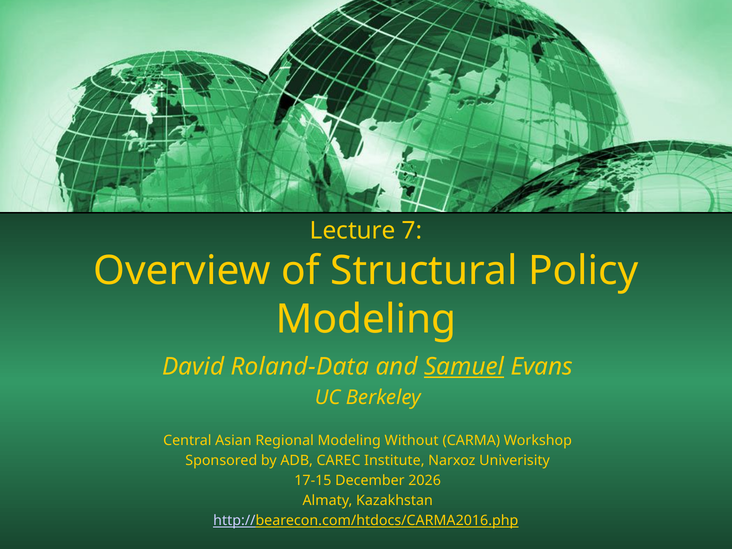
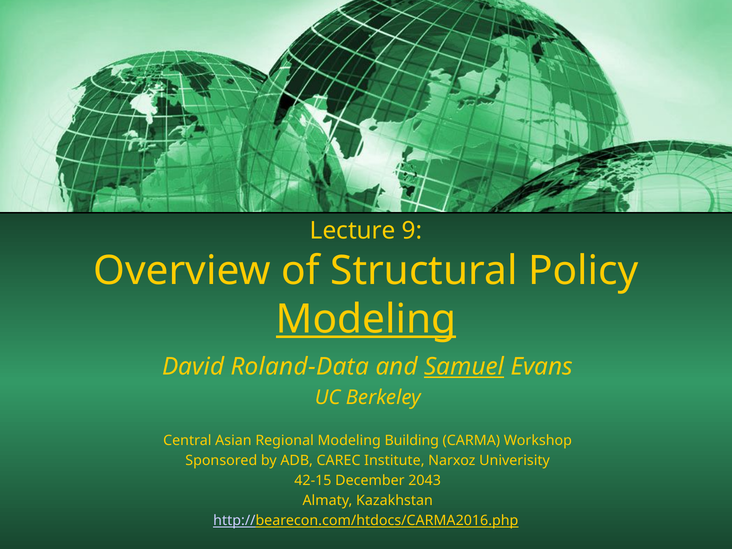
7: 7 -> 9 (412, 230)
Modeling underline: none -> present (366, 319)
Without: Without -> Building (412, 441)
17-15: 17-15 -> 42-15 (313, 480)
2026: 2026 -> 2043 (425, 480)
